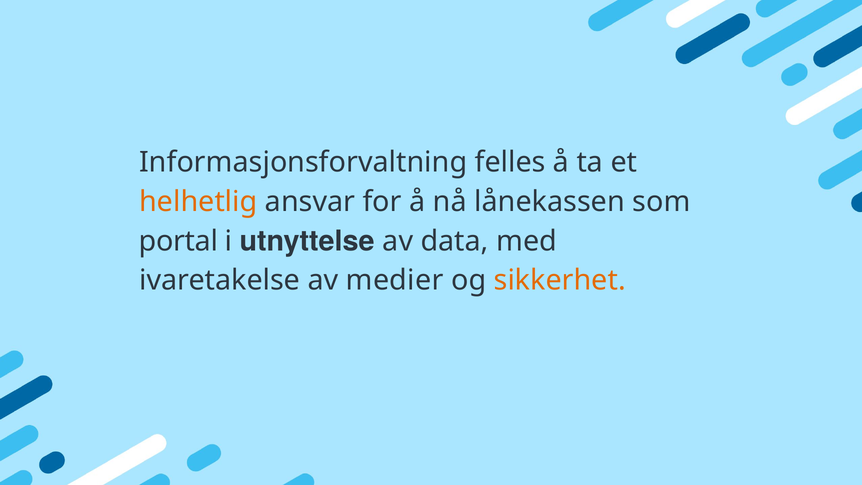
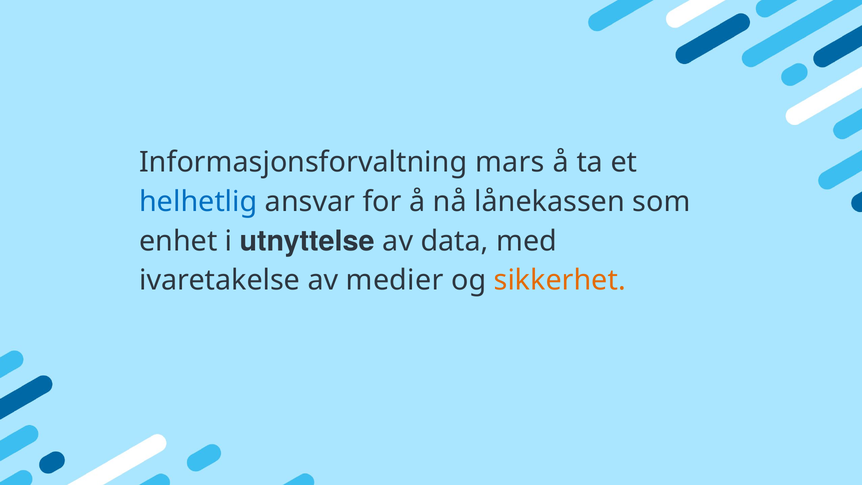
felles: felles -> mars (510, 162)
helhetlig colour: orange -> blue (198, 202)
portal: portal -> enhet (178, 241)
